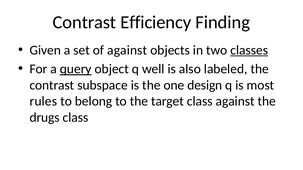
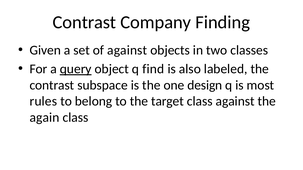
Efficiency: Efficiency -> Company (156, 22)
classes underline: present -> none (249, 50)
well: well -> find (153, 69)
drugs: drugs -> again (45, 118)
